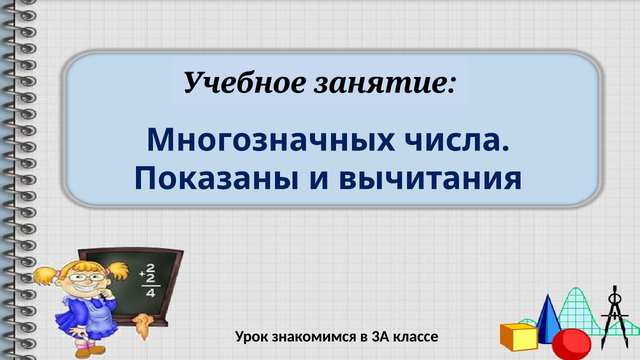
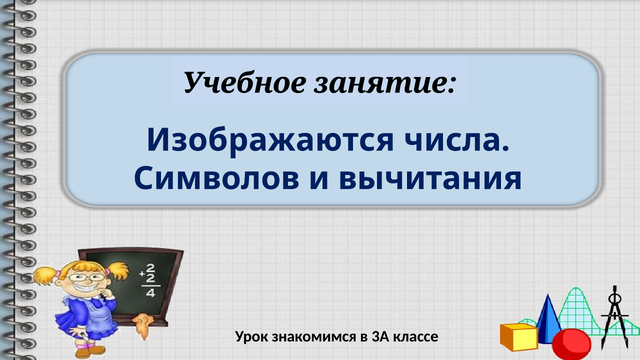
Многозначных: Многозначных -> Изображаются (270, 140)
Показаны: Показаны -> Символов (217, 179)
